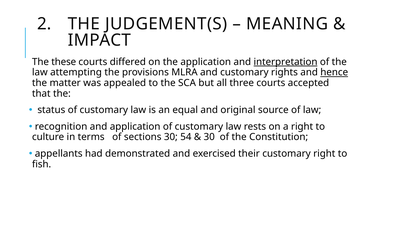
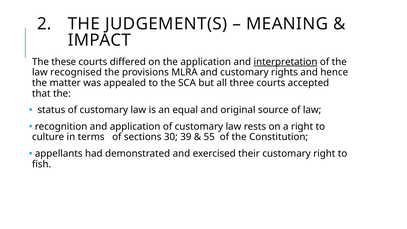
attempting: attempting -> recognised (76, 72)
hence underline: present -> none (334, 72)
54: 54 -> 39 (186, 137)
30: 30 -> 55 (209, 137)
